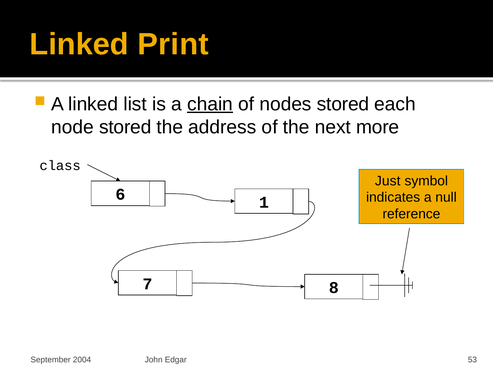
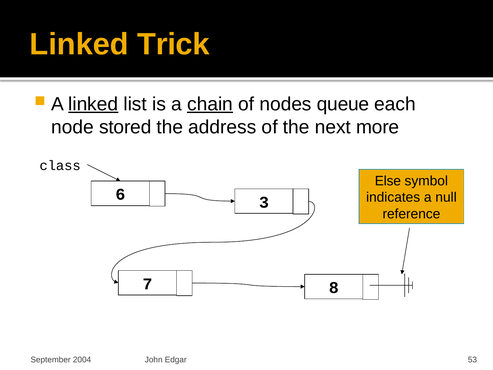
Print: Print -> Trick (173, 44)
linked underline: none -> present (93, 104)
nodes stored: stored -> queue (343, 104)
Just: Just -> Else (388, 181)
1: 1 -> 3 (264, 202)
